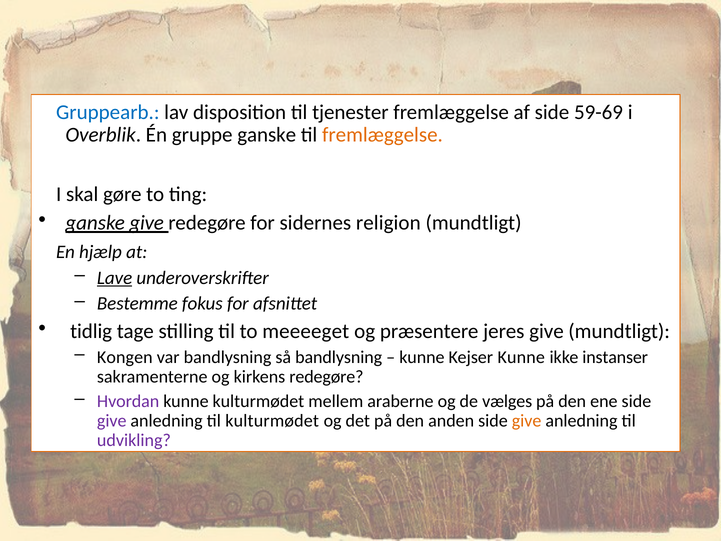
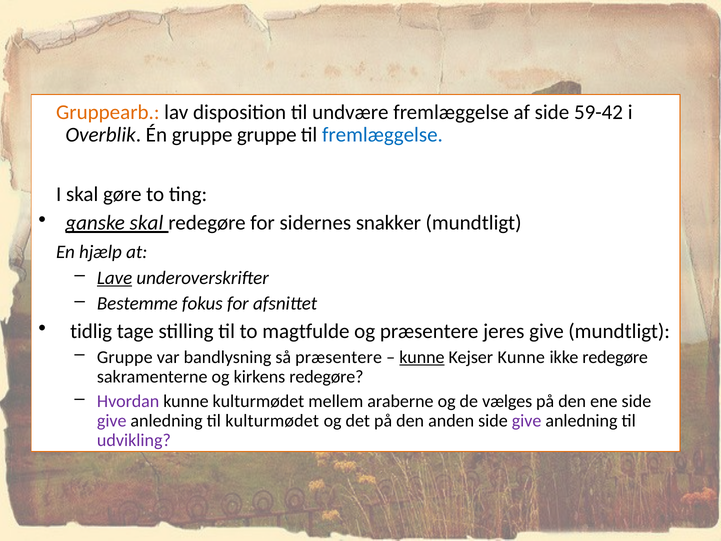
Gruppearb colour: blue -> orange (108, 112)
tjenester: tjenester -> undvære (350, 112)
59-69: 59-69 -> 59-42 (598, 112)
gruppe ganske: ganske -> gruppe (267, 135)
fremlæggelse colour: orange -> blue (382, 135)
ganske give: give -> skal (146, 223)
religion: religion -> snakker (388, 223)
meeeeget: meeeeget -> magtfulde (306, 331)
Kongen: Kongen -> Gruppe (125, 357)
så bandlysning: bandlysning -> præsentere (339, 357)
kunne underline: none -> present (422, 357)
ikke instanser: instanser -> redegøre (615, 357)
give colour: orange -> purple (527, 420)
